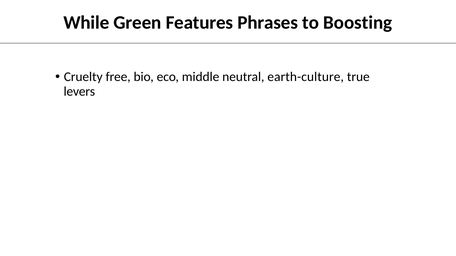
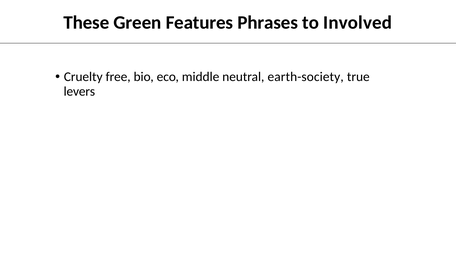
While: While -> These (86, 23)
Boosting: Boosting -> Involved (358, 23)
earth-culture: earth-culture -> earth-society (306, 77)
